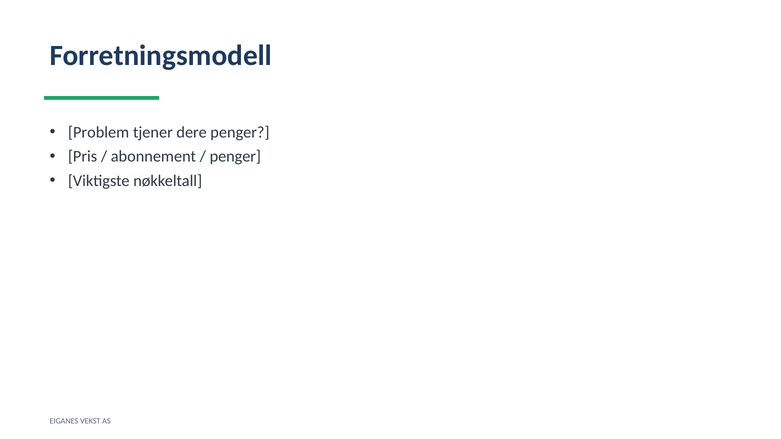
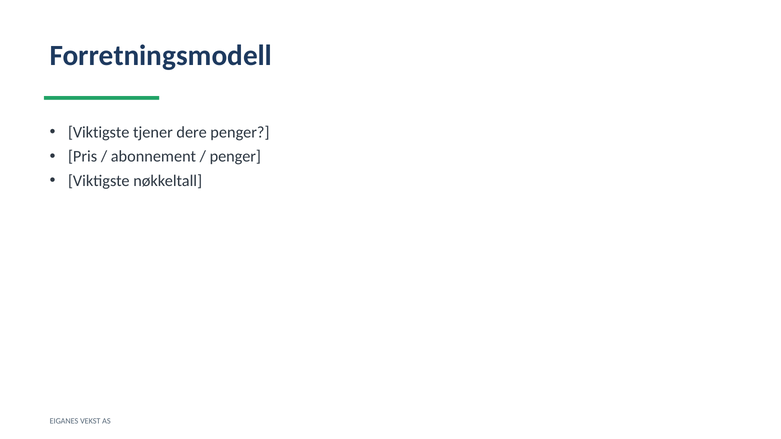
Problem: Problem -> Viktigste (99, 132)
